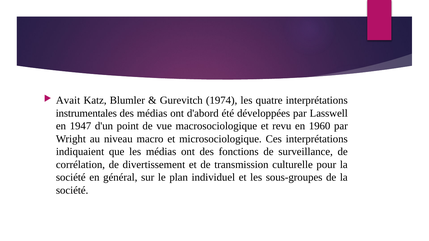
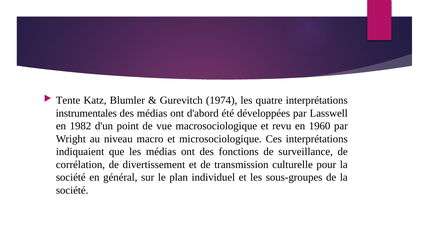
Avait: Avait -> Tente (68, 100)
1947: 1947 -> 1982 (80, 126)
